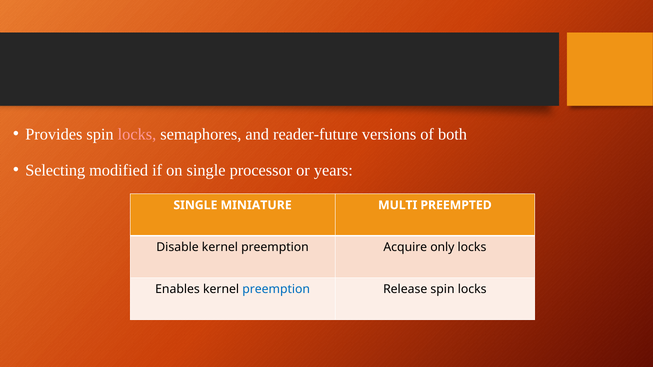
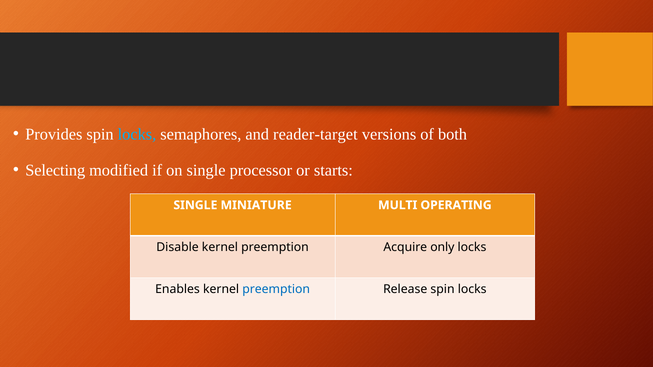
locks colour: pink -> light blue (137, 134)
reader-future: reader-future -> reader-target (315, 134)
years: years -> starts (333, 171)
PREEMPTED: PREEMPTED -> OPERATING (456, 205)
